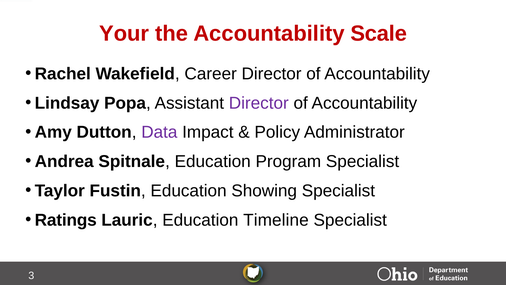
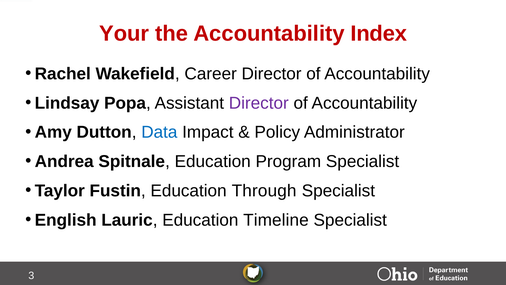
Scale: Scale -> Index (379, 34)
Data colour: purple -> blue (159, 132)
Showing: Showing -> Through (264, 191)
Ratings: Ratings -> English (66, 220)
